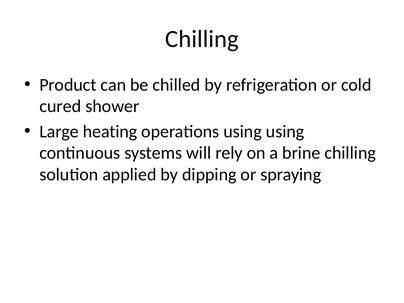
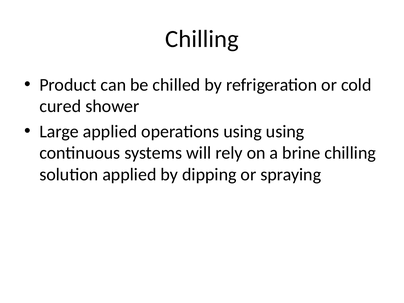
Large heating: heating -> applied (110, 131)
